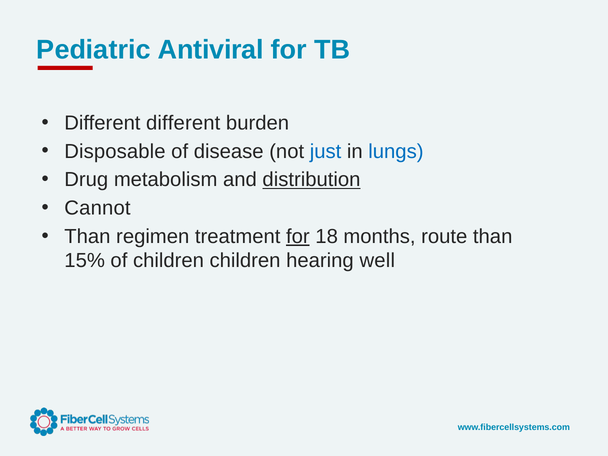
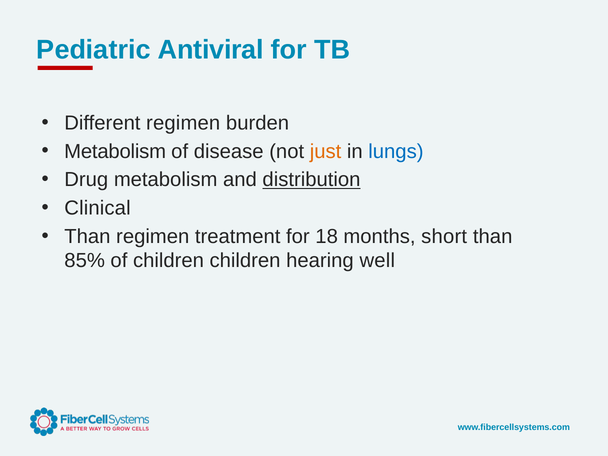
Different different: different -> regimen (183, 123)
Disposable: Disposable -> Metabolism (115, 151)
just colour: blue -> orange (326, 151)
Cannot: Cannot -> Clinical (97, 208)
for underline: present -> none (298, 236)
route: route -> short (444, 236)
15%: 15% -> 85% (85, 261)
